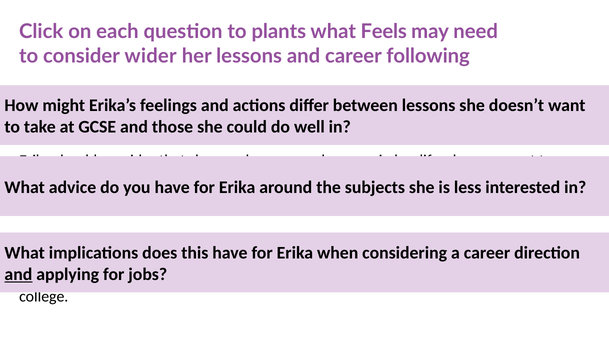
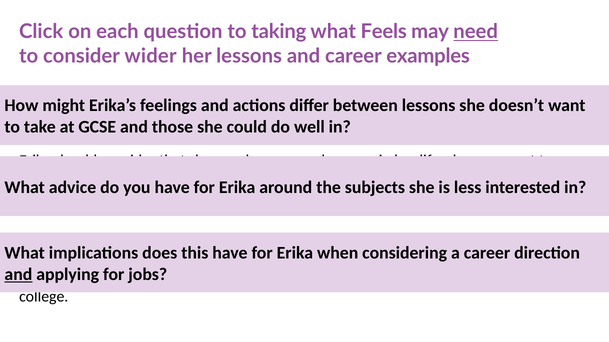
plants: plants -> taking (279, 32)
need underline: none -> present (476, 32)
following: following -> examples (428, 56)
